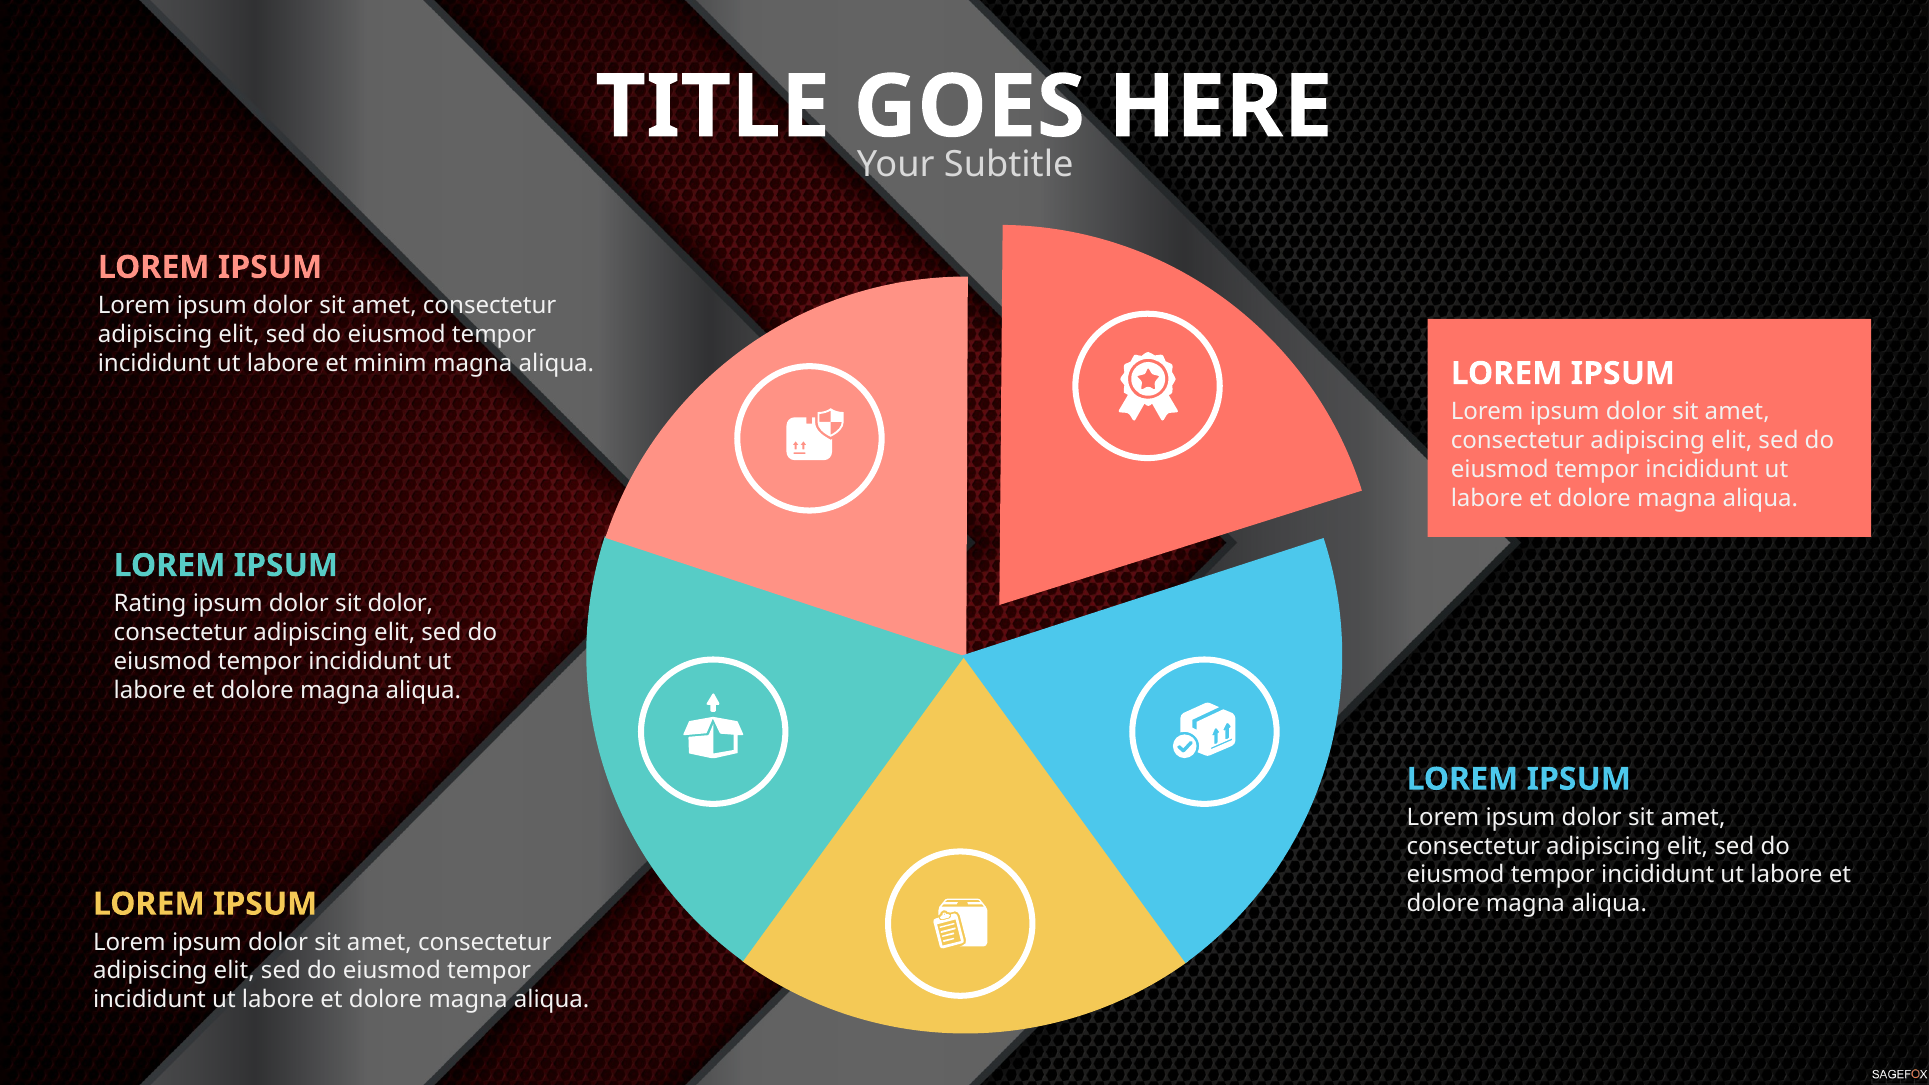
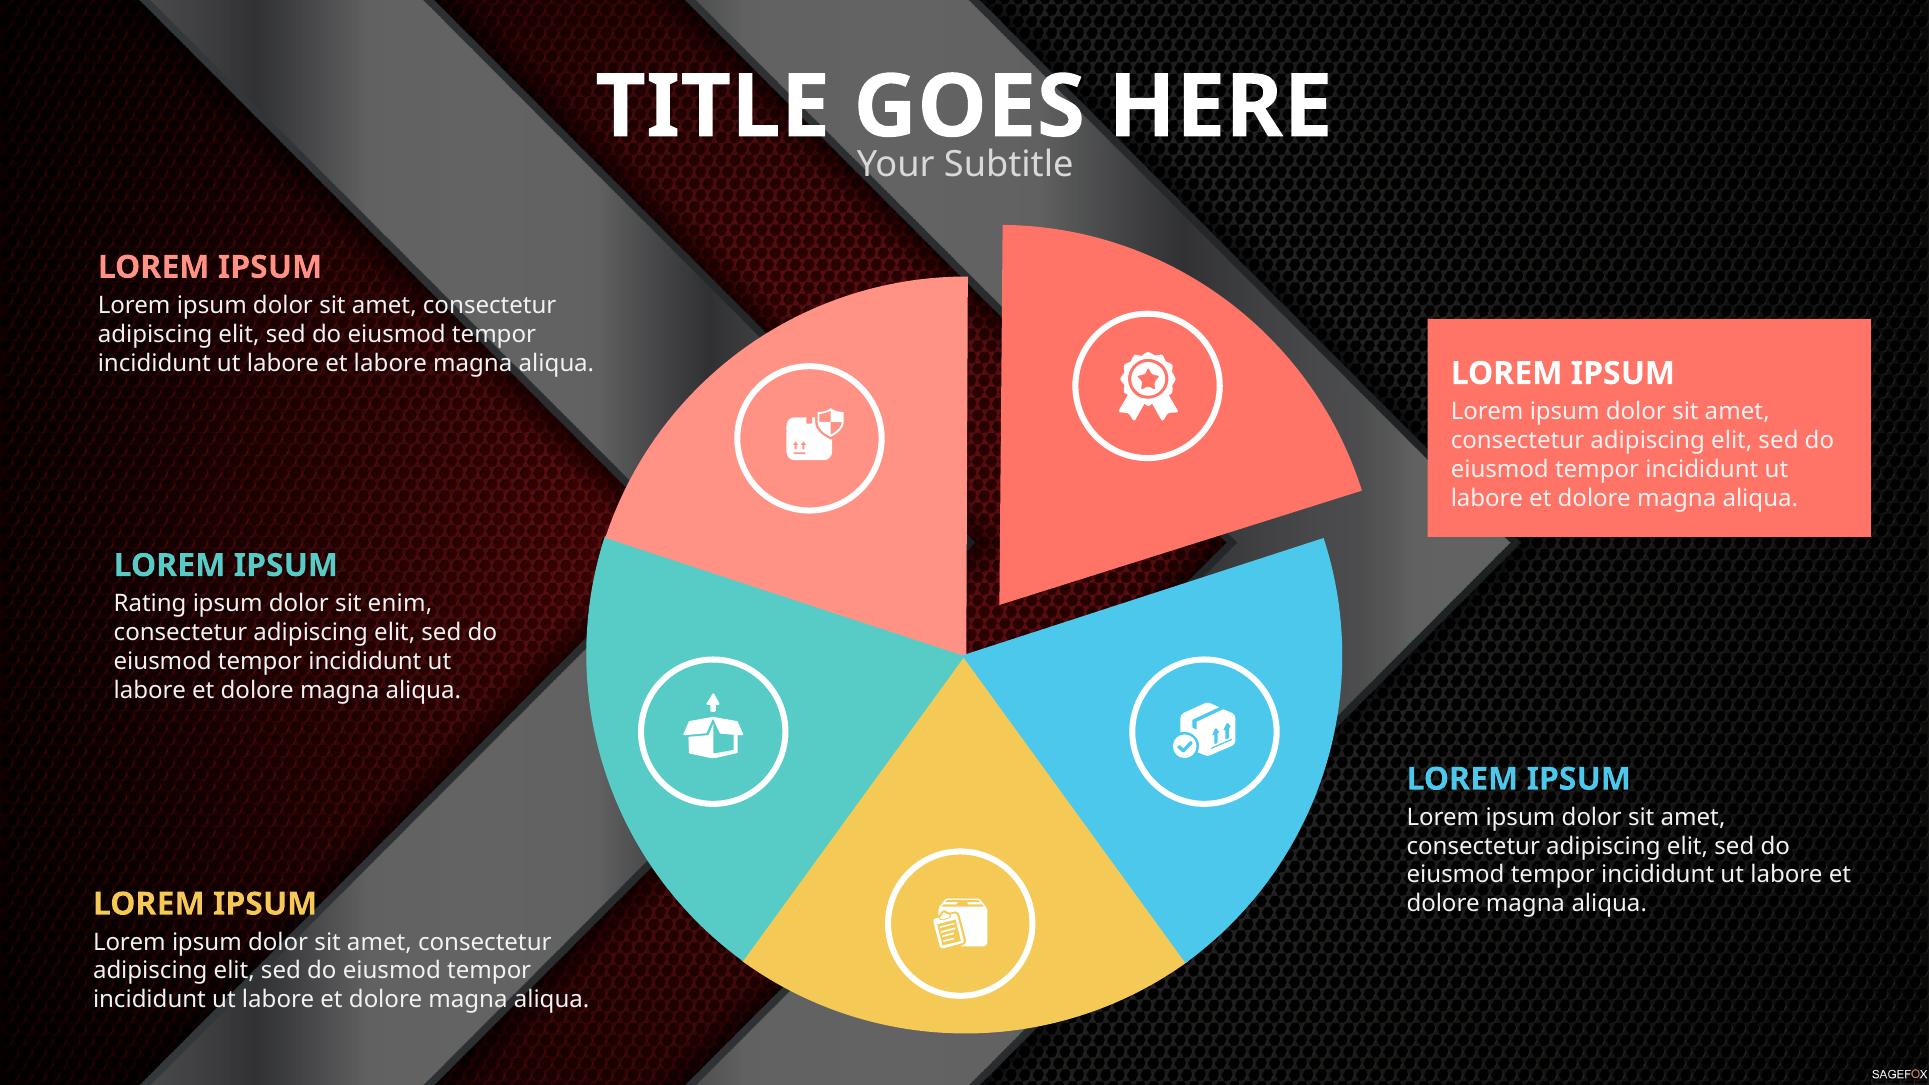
et minim: minim -> labore (390, 363)
sit dolor: dolor -> enim (400, 604)
